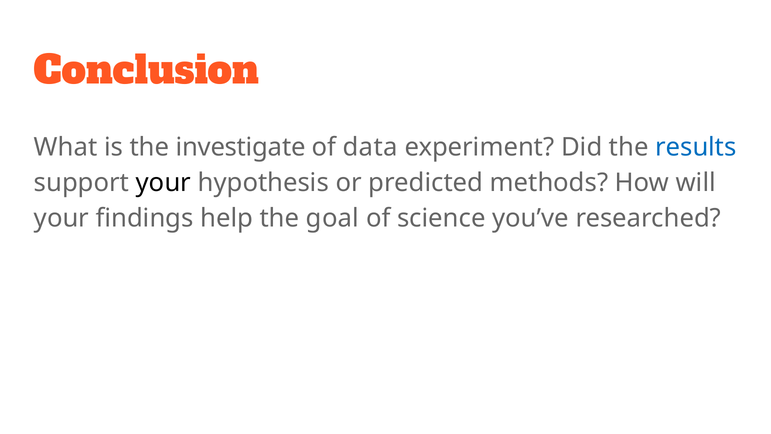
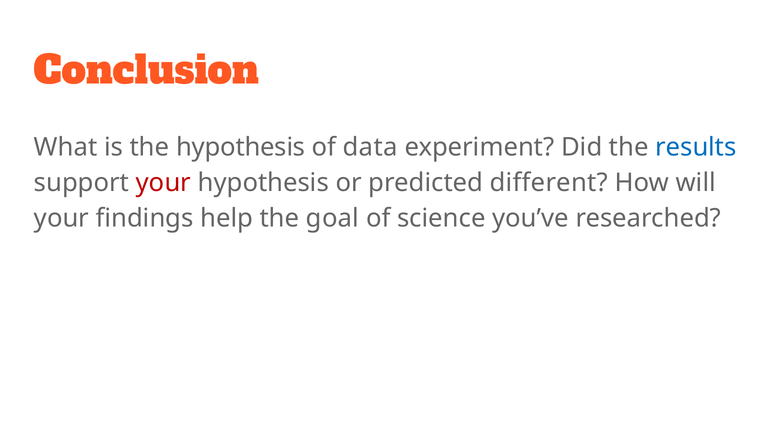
the investigate: investigate -> hypothesis (241, 147)
your colour: black -> red (163, 183)
methods: methods -> different (549, 183)
